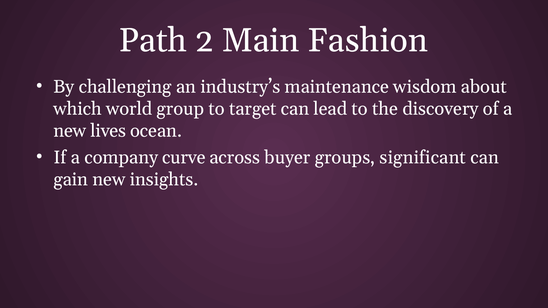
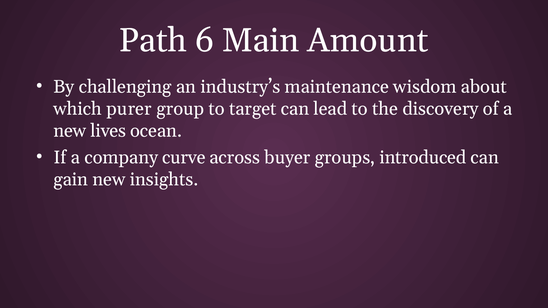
2: 2 -> 6 (205, 40)
Fashion: Fashion -> Amount (368, 40)
world: world -> purer (129, 109)
significant: significant -> introduced (423, 158)
